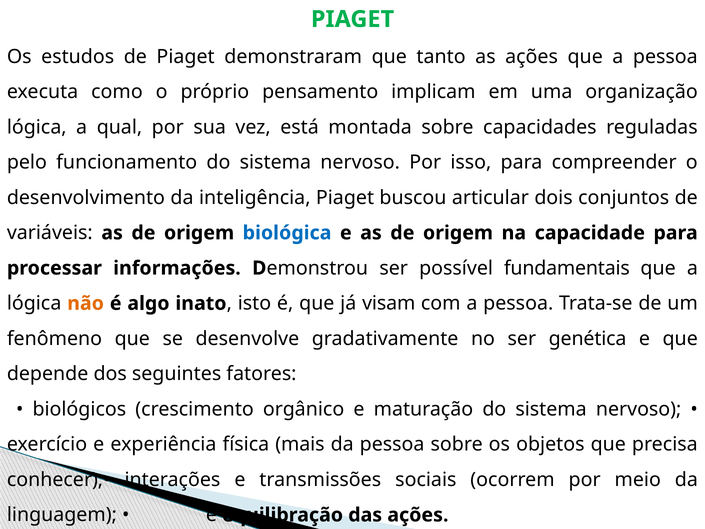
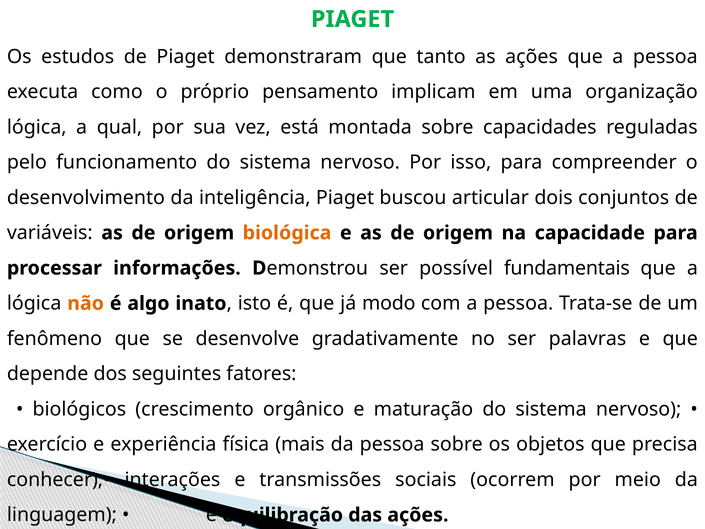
biológica colour: blue -> orange (287, 233)
visam: visam -> modo (389, 303)
genética: genética -> palavras (588, 339)
